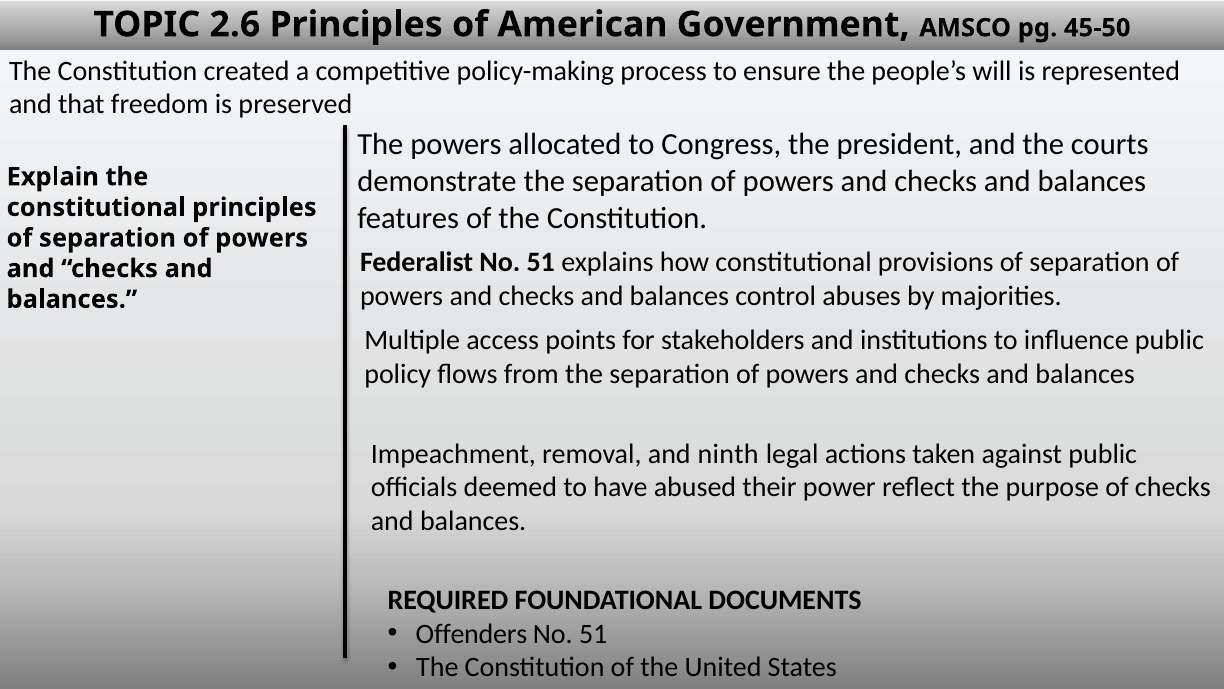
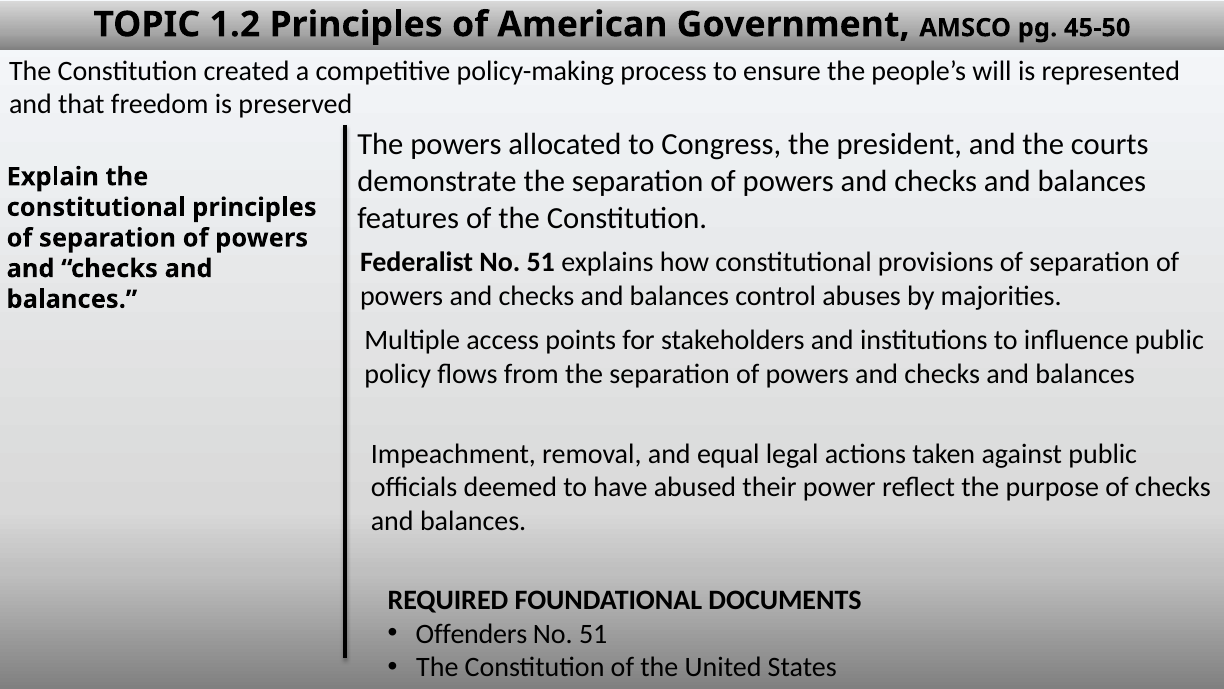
2.6: 2.6 -> 1.2 (235, 25)
ninth: ninth -> equal (728, 453)
